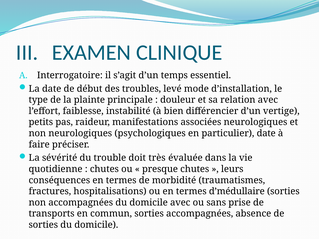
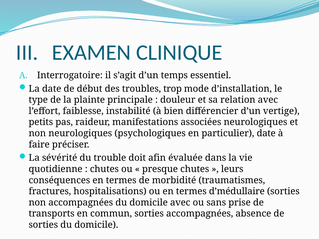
levé: levé -> trop (173, 89)
très: très -> afin (157, 158)
